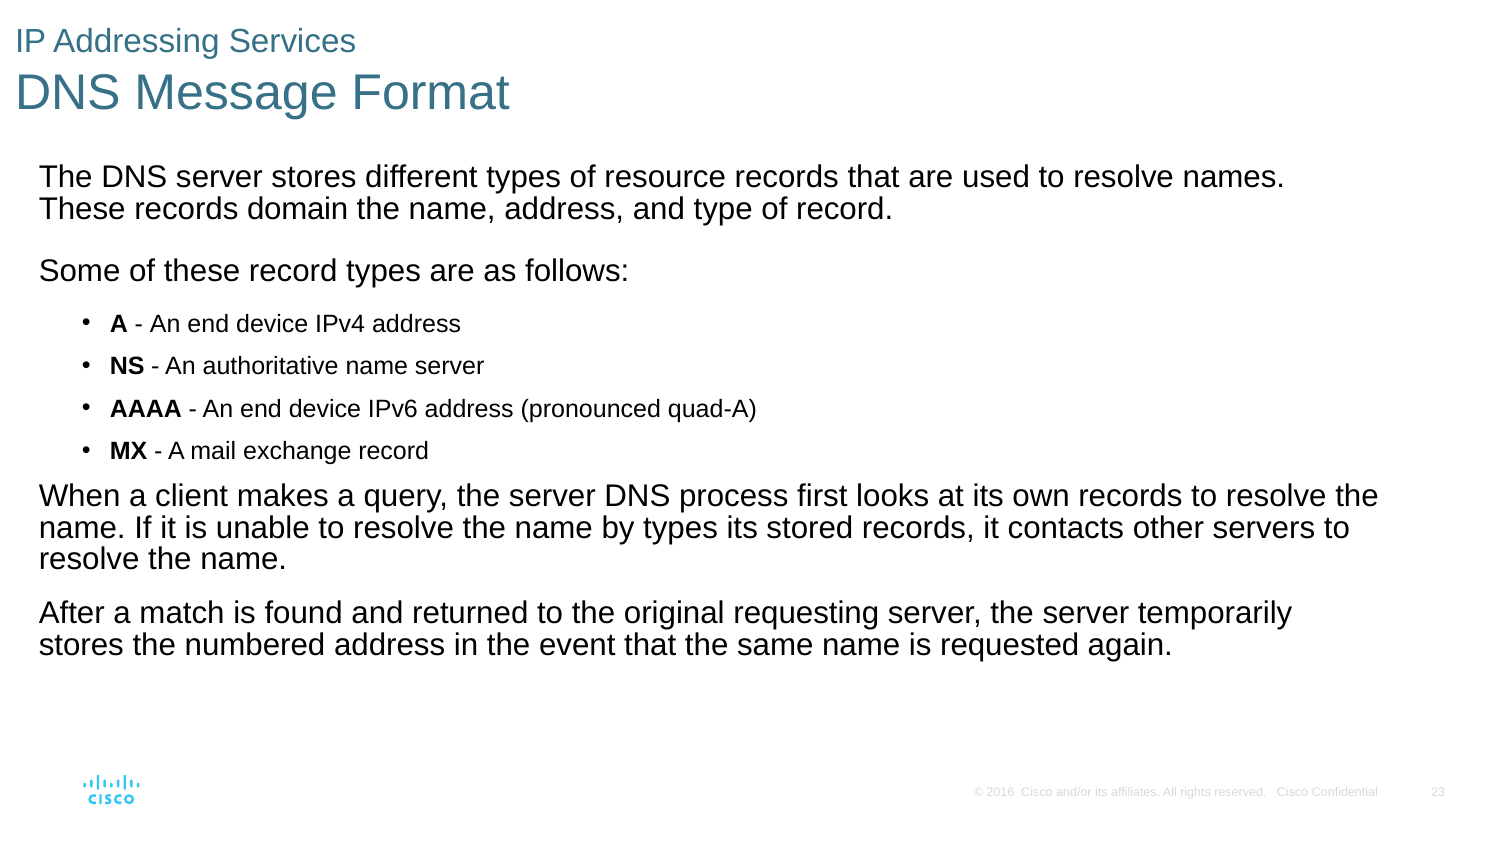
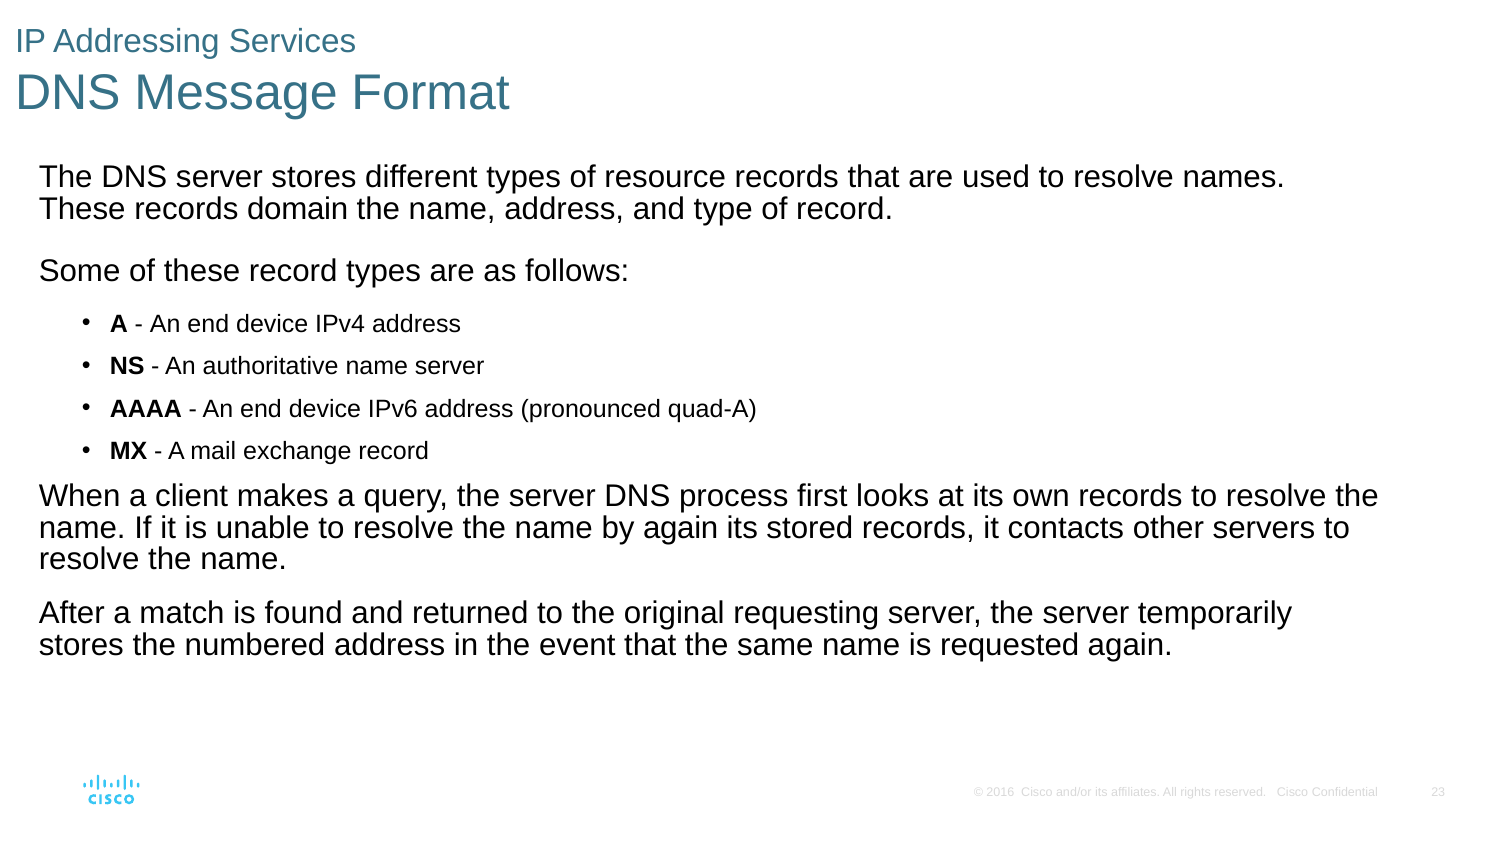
by types: types -> again (681, 528)
